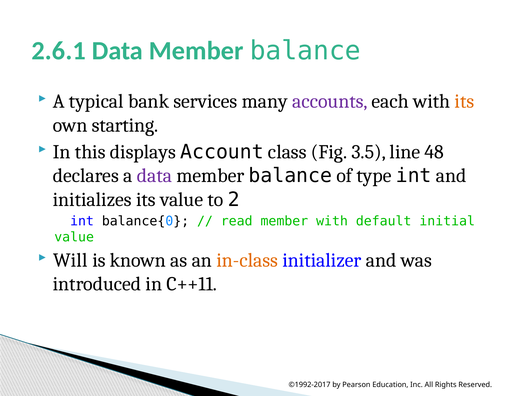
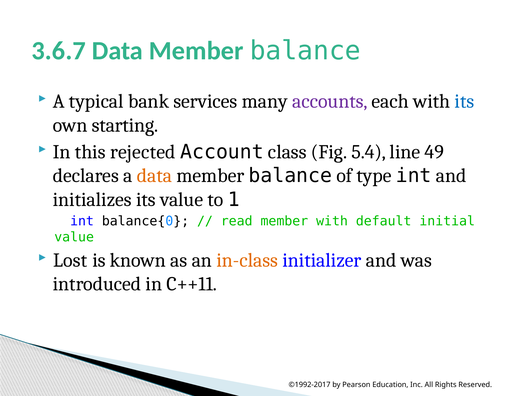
2.6.1: 2.6.1 -> 3.6.7 (59, 51)
its colour: orange -> blue (464, 101)
displays: displays -> rejected (143, 152)
3.5: 3.5 -> 5.4 (369, 152)
48: 48 -> 49 (434, 152)
data colour: purple -> orange (154, 176)
2: 2 -> 1 (234, 199)
Will: Will -> Lost (70, 260)
